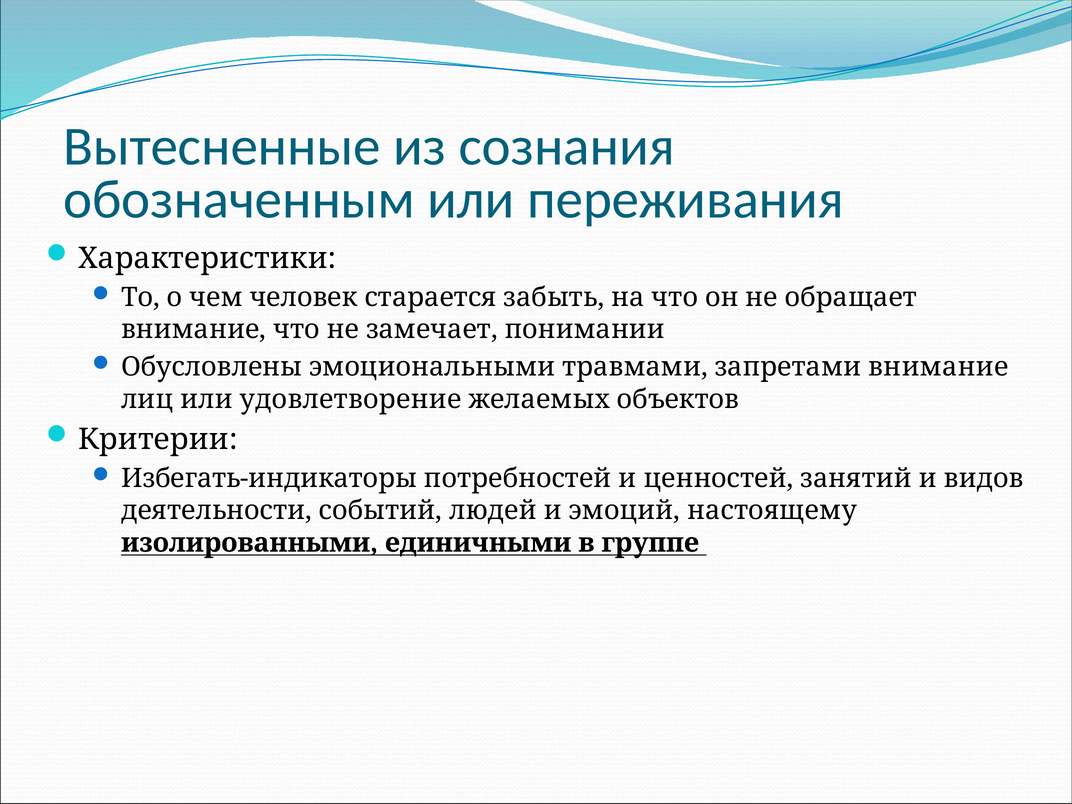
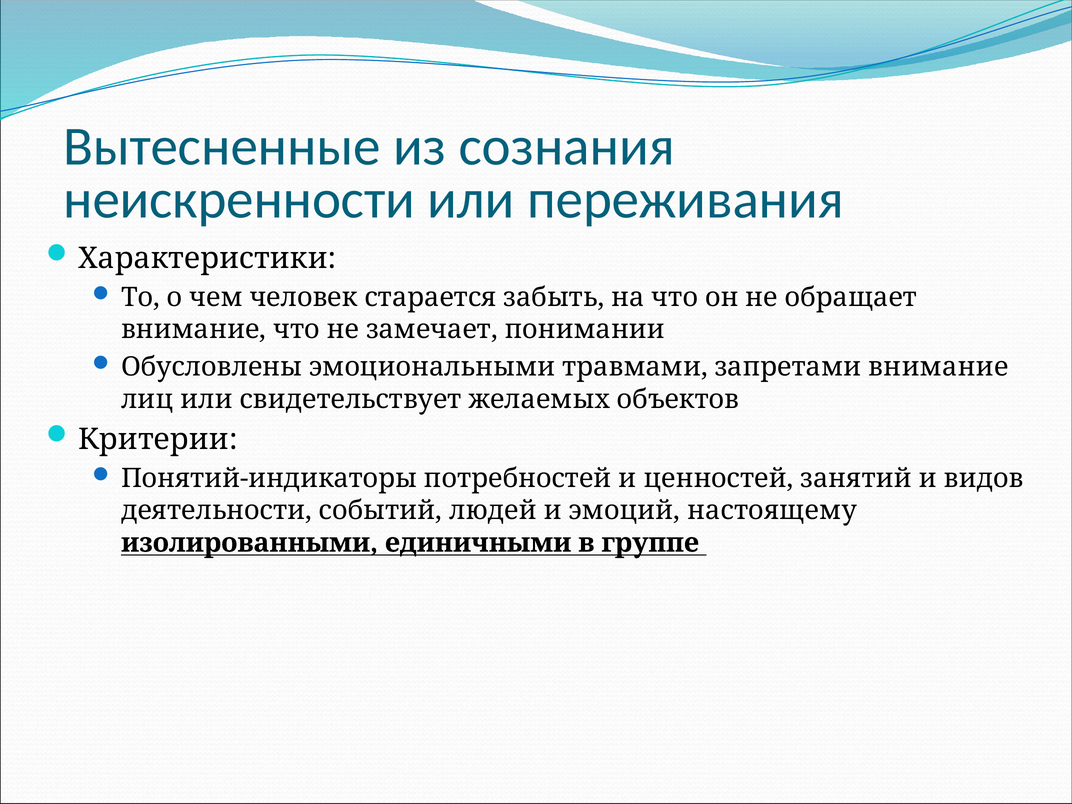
обозначенным: обозначенным -> неискренности (239, 199)
удовлетворение: удовлетворение -> свидетельствует (351, 399)
Избегать-индикаторы: Избегать-индикаторы -> Понятий-индикаторы (269, 478)
